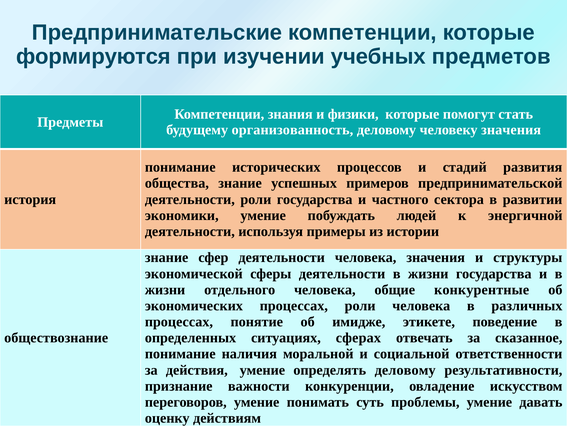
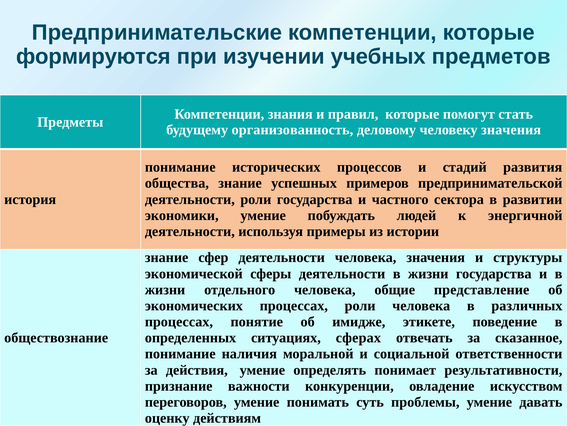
физики: физики -> правил (353, 114)
конкурентные: конкурентные -> представление (482, 289)
определять деловому: деловому -> понимает (405, 369)
